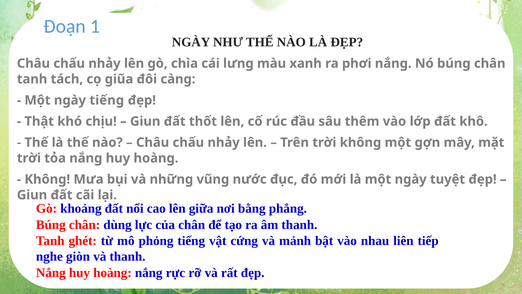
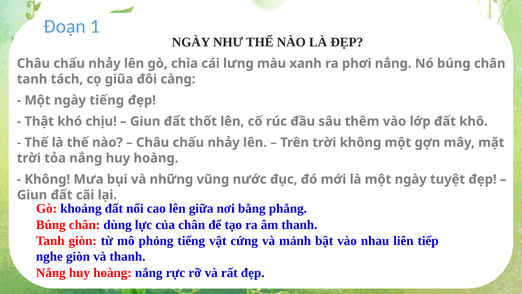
Tanh ghét: ghét -> giòn (83, 241)
